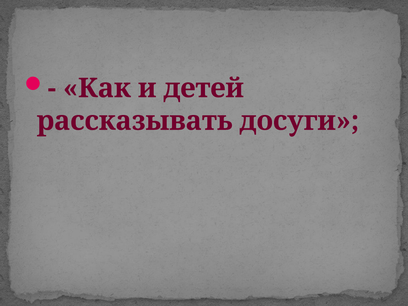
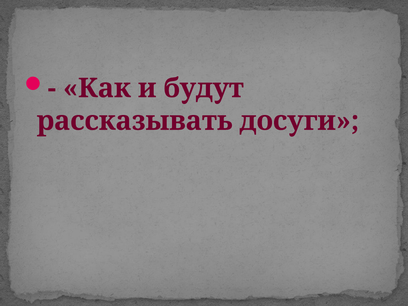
детей: детей -> будут (204, 88)
